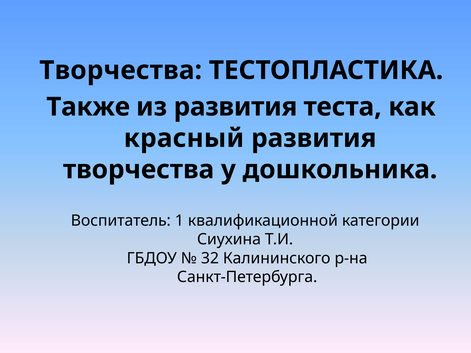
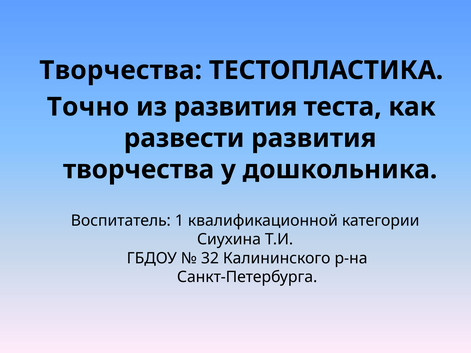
Также: Также -> Точно (88, 107)
красный: красный -> развести (184, 138)
